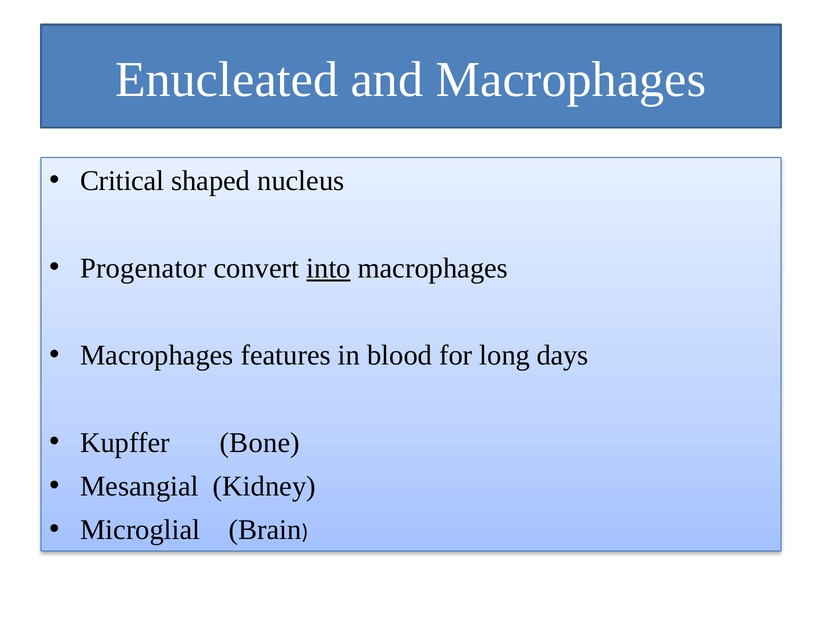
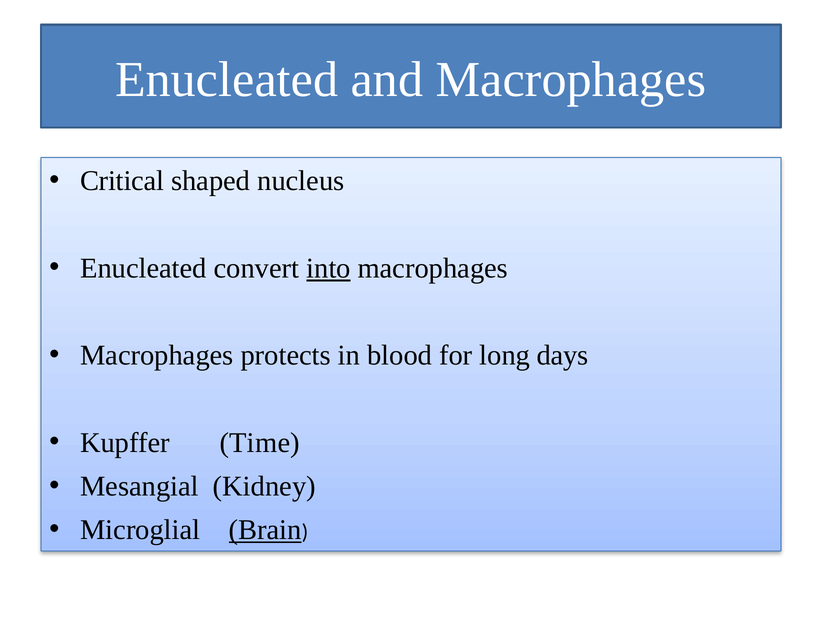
Progenator: Progenator -> Enucleated (143, 268)
features: features -> protects (286, 355)
Bone: Bone -> Time (260, 442)
Brain underline: none -> present (265, 530)
